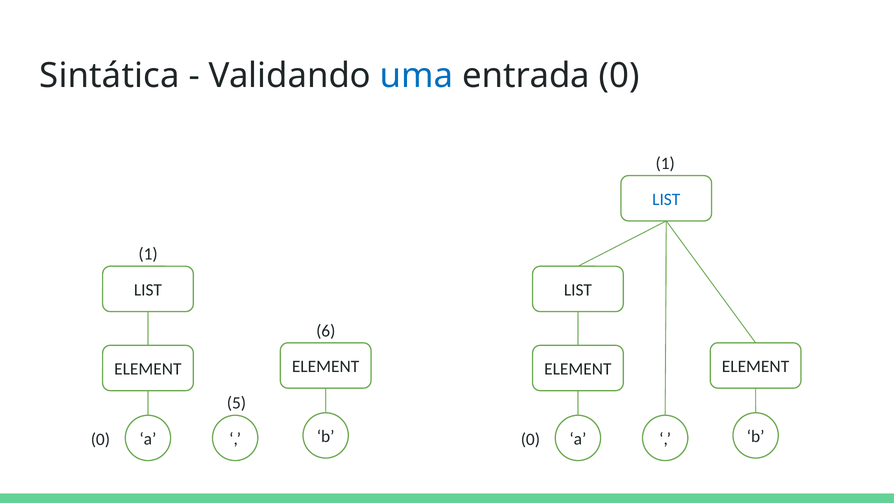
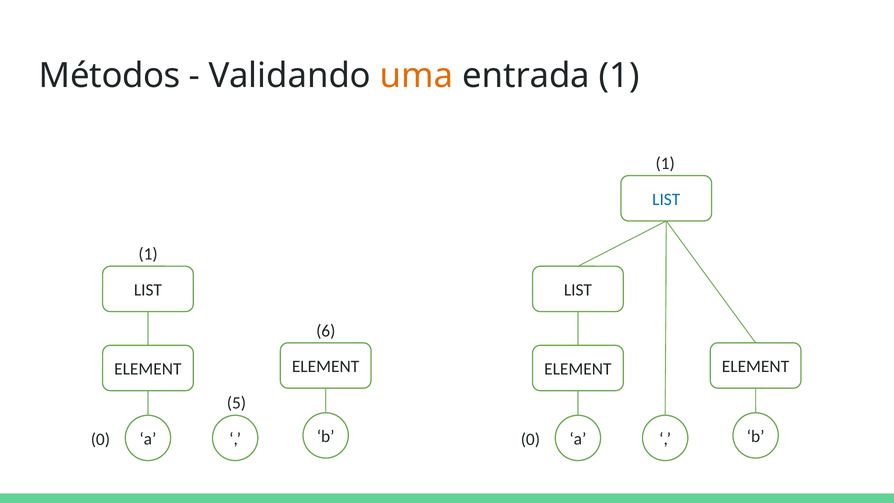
Sintática: Sintática -> Métodos (110, 76)
uma colour: blue -> orange (417, 76)
entrada 0: 0 -> 1 (619, 76)
